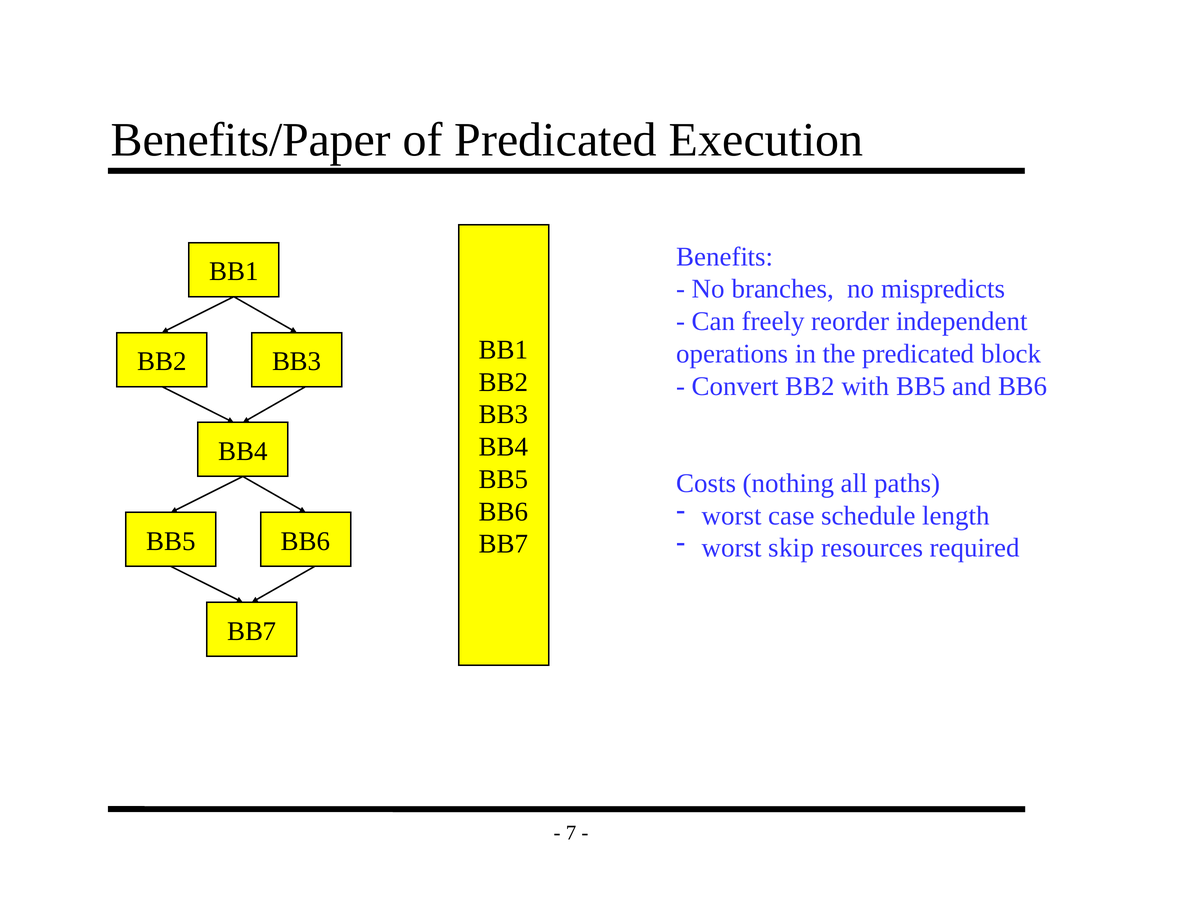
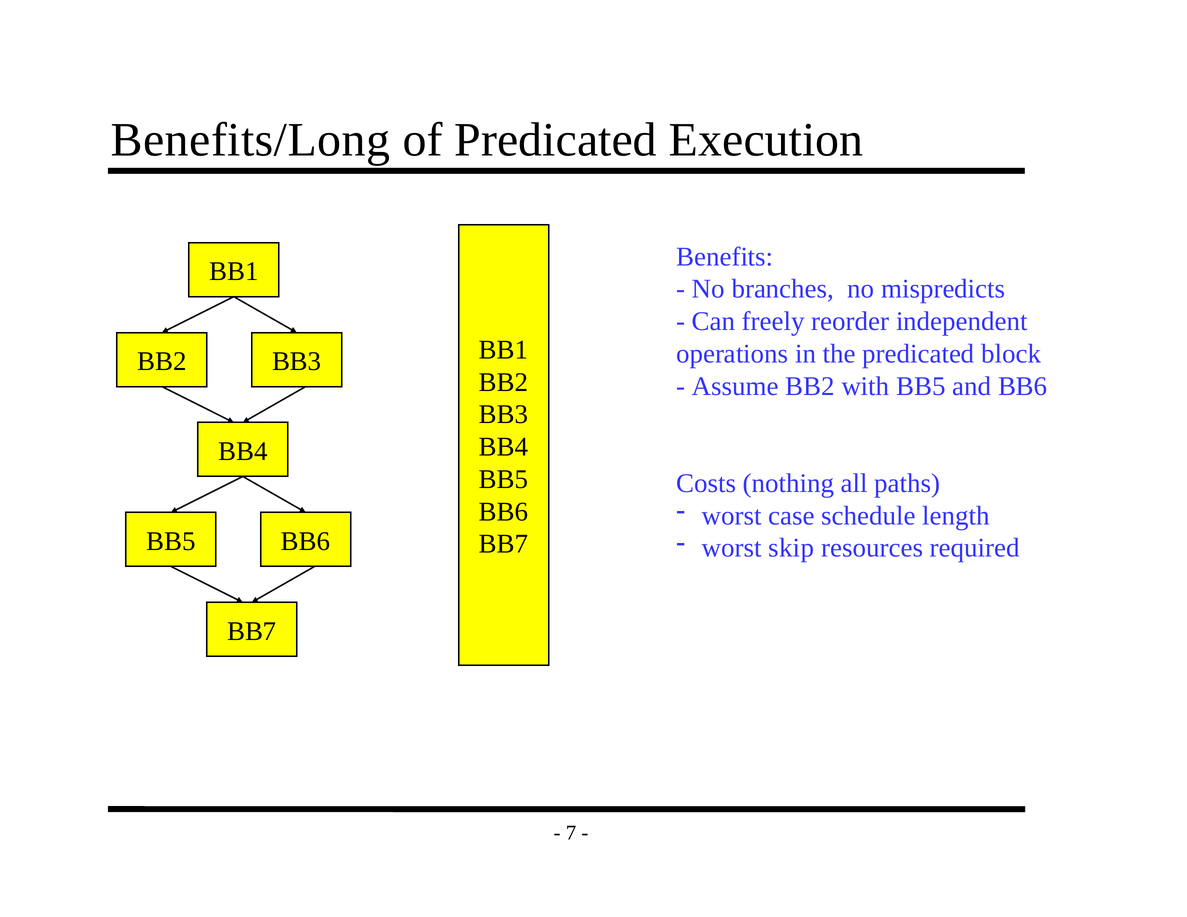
Benefits/Paper: Benefits/Paper -> Benefits/Long (251, 140)
Convert: Convert -> Assume (735, 386)
